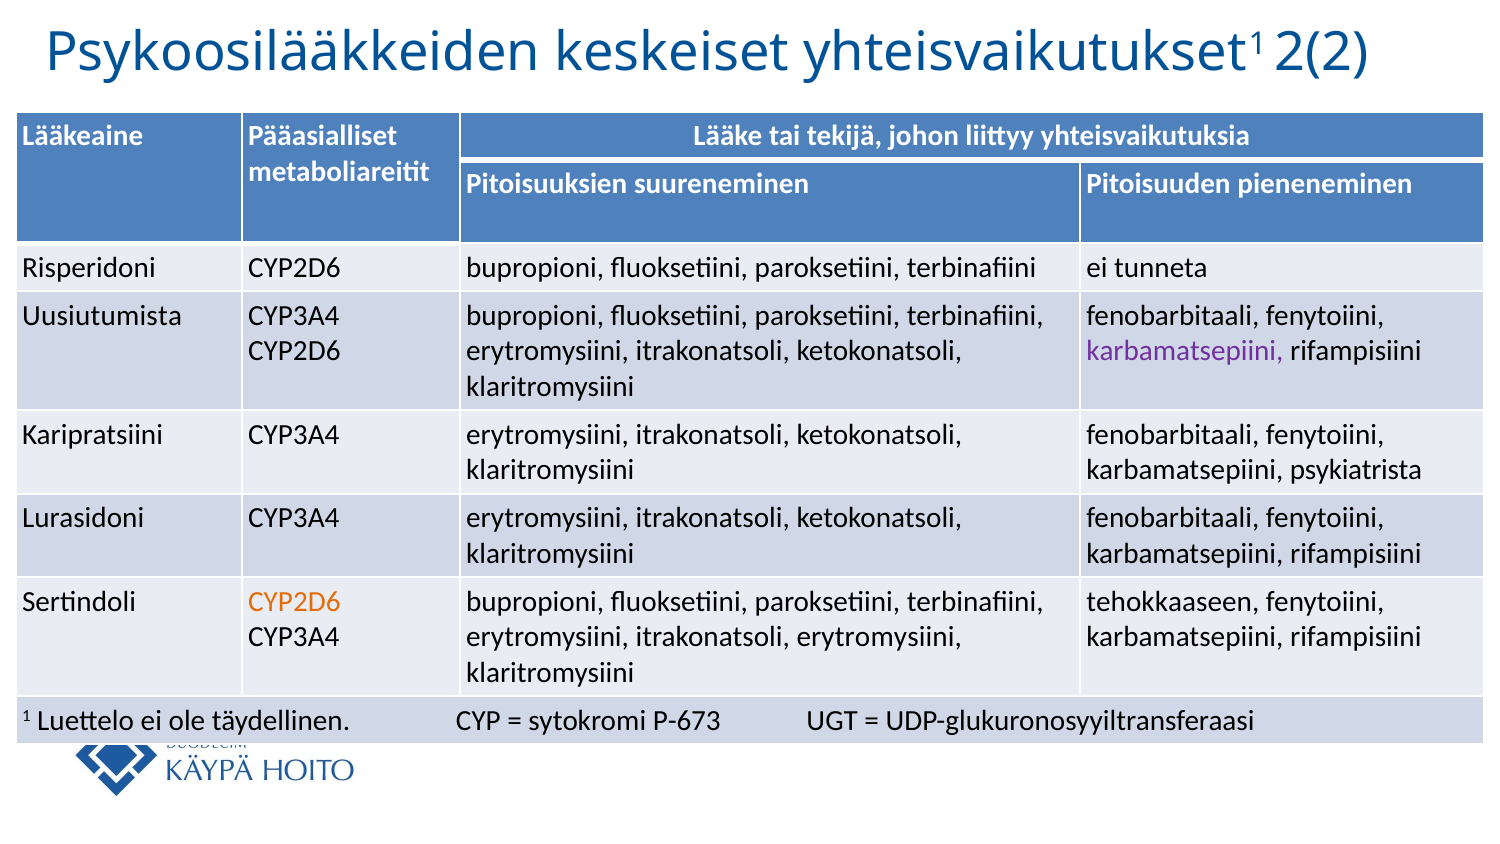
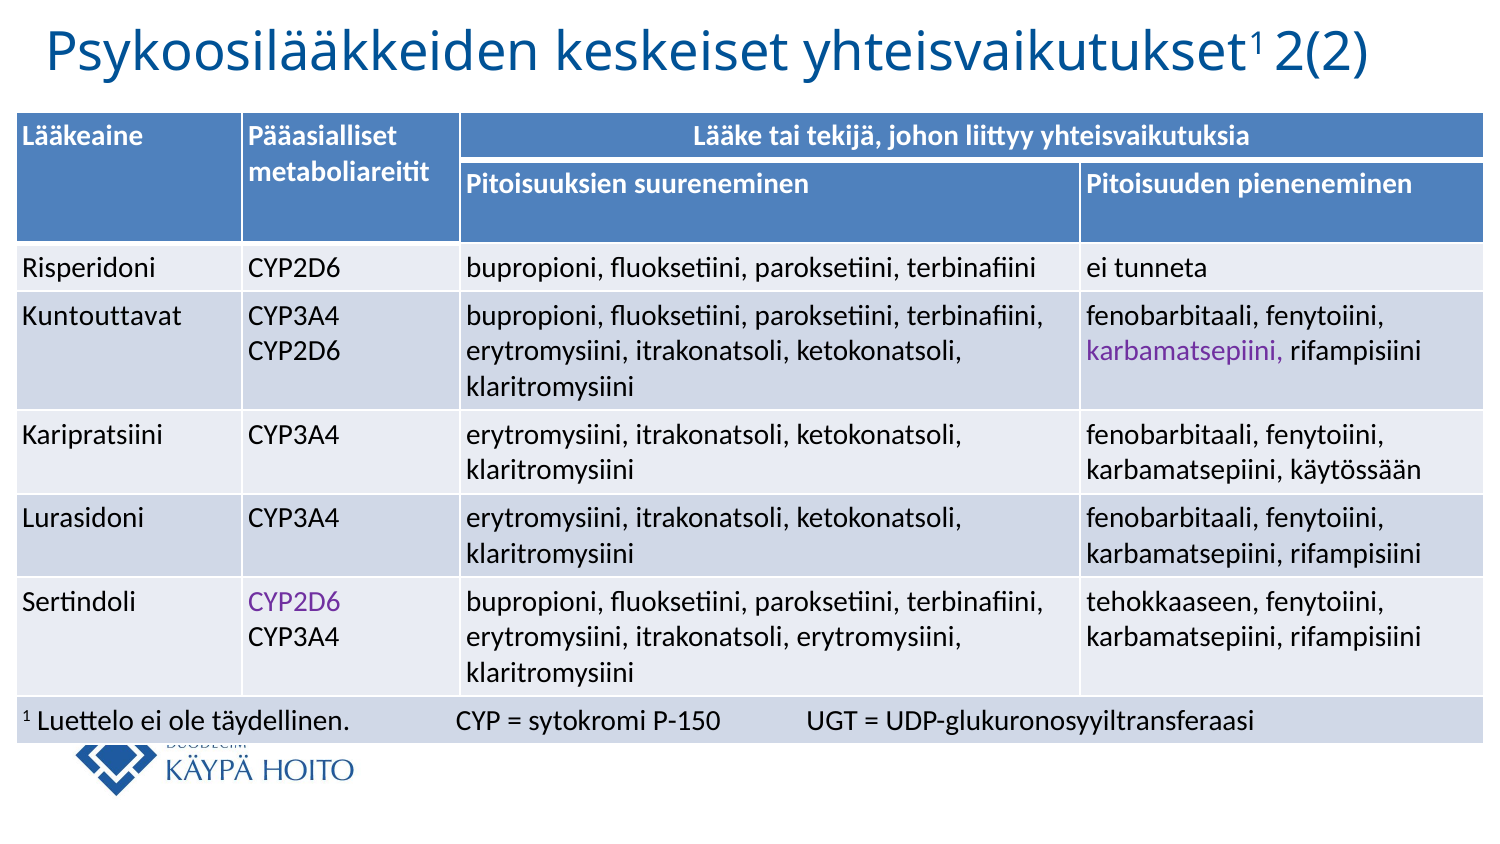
Uusiutumista: Uusiutumista -> Kuntouttavat (102, 316)
psykiatrista: psykiatrista -> käytössään (1356, 470)
CYP2D6 colour: orange -> purple (294, 601)
P-673: P-673 -> P-150 (687, 720)
